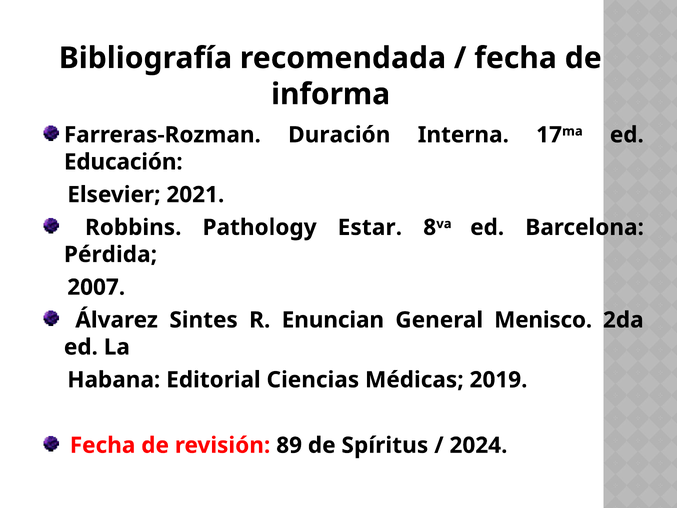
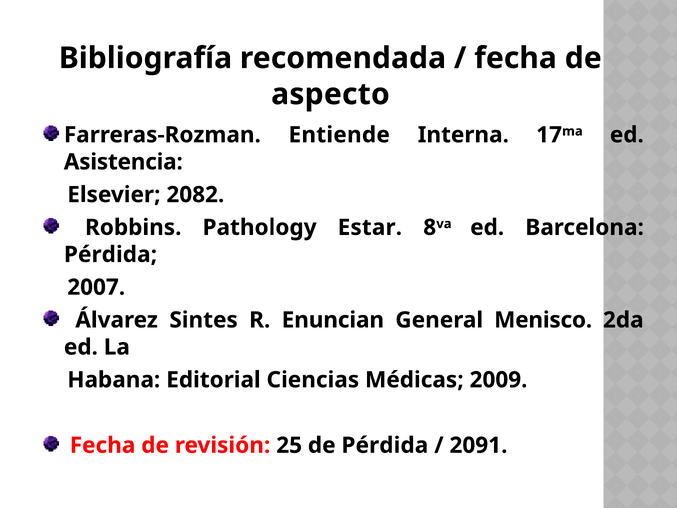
informa: informa -> aspecto (330, 94)
Duración: Duración -> Entiende (339, 135)
Educación: Educación -> Asistencia (123, 162)
2021: 2021 -> 2082 (195, 195)
2019: 2019 -> 2009 (499, 380)
89: 89 -> 25 (289, 445)
de Spíritus: Spíritus -> Pérdida (385, 445)
2024: 2024 -> 2091 (478, 445)
